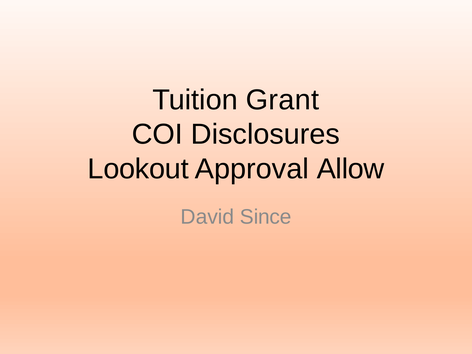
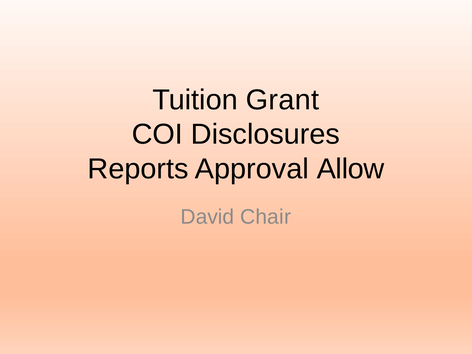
Lookout: Lookout -> Reports (138, 169)
Since: Since -> Chair (266, 217)
